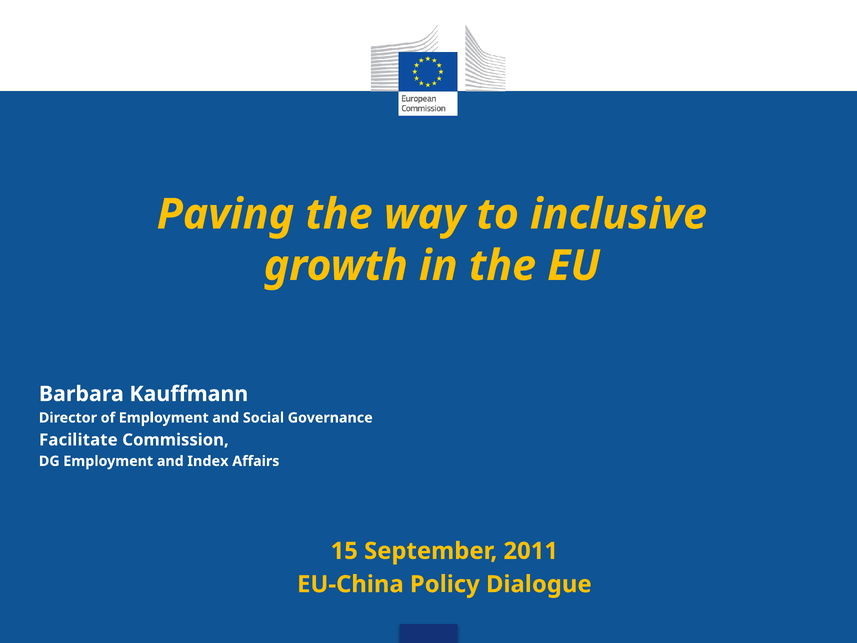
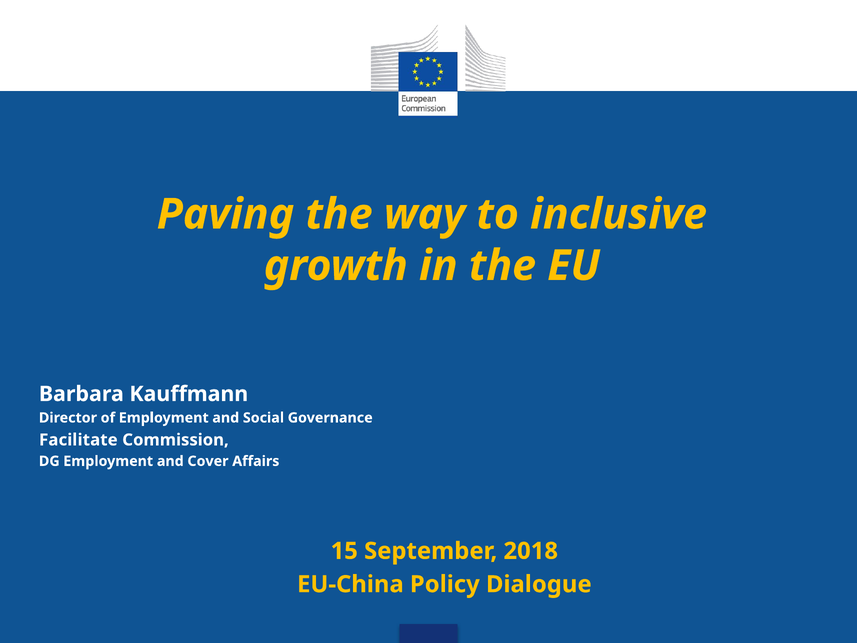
Index: Index -> Cover (208, 461)
2011: 2011 -> 2018 (531, 551)
